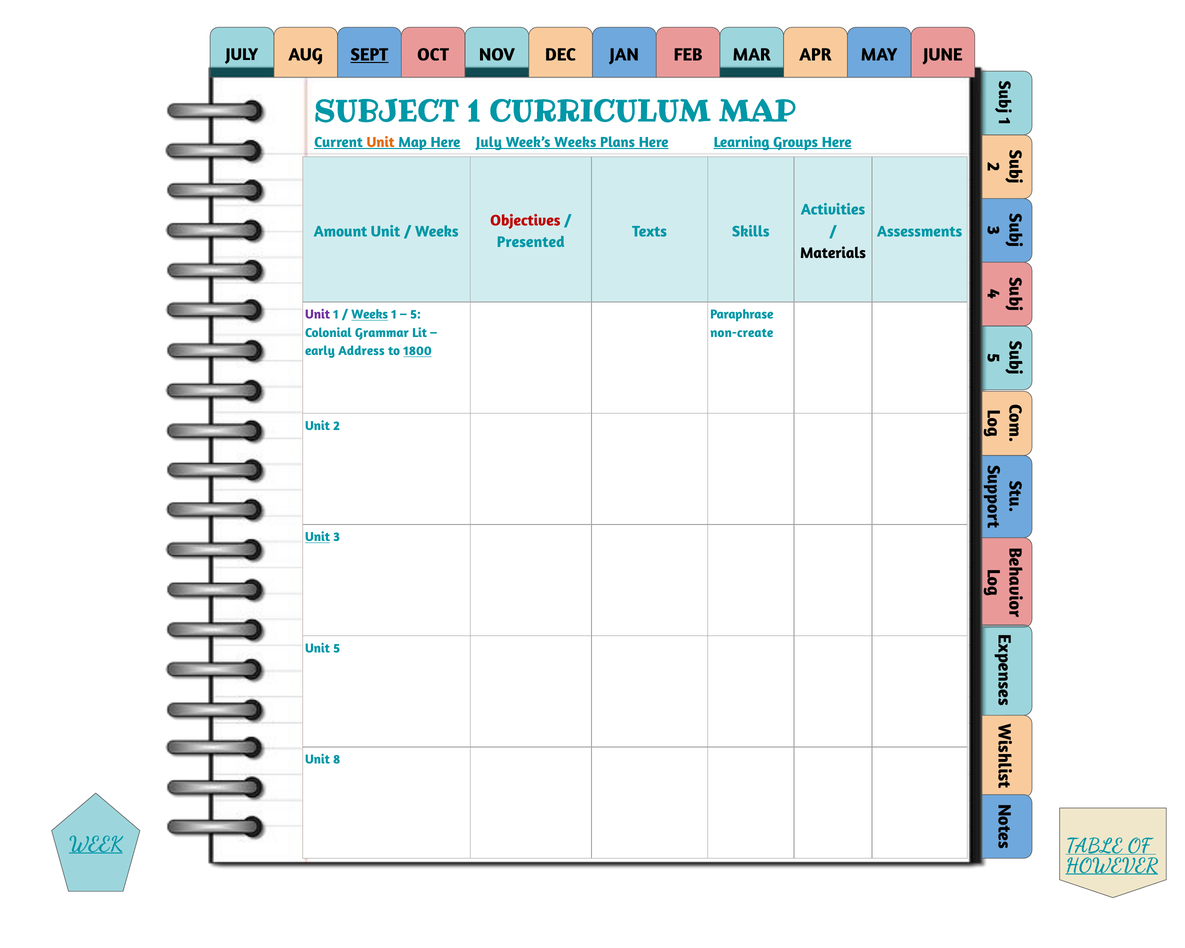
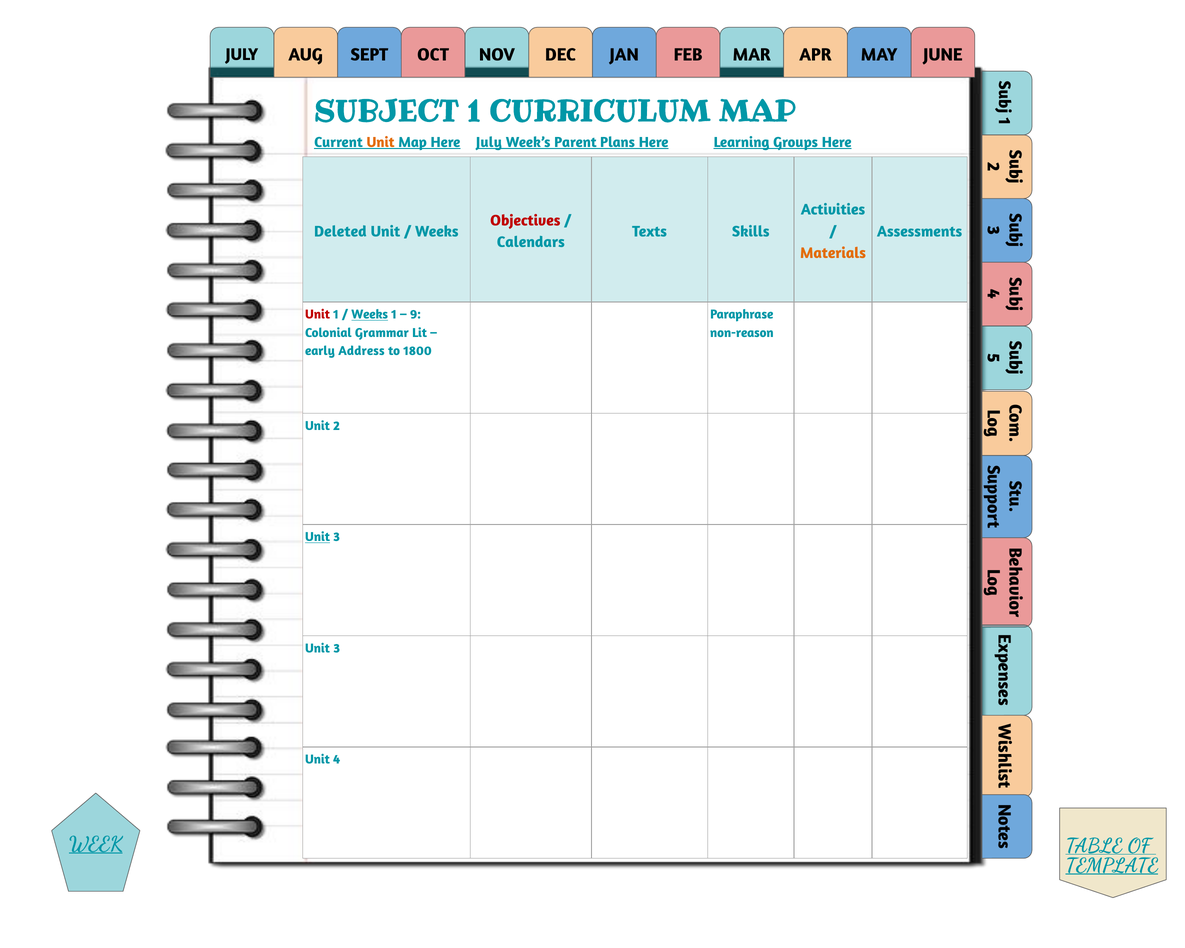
SEPT underline: present -> none (369, 55)
Week’s Weeks: Weeks -> Parent (575, 142)
Amount: Amount -> Deleted (340, 231)
Presented: Presented -> Calendars (531, 242)
Materials colour: black -> orange (833, 253)
Unit colour: purple -> red (318, 315)
5: 5 -> 9 (416, 315)
non-create: non-create -> non-reason (742, 333)
1800 underline: present -> none (418, 351)
5: 5 -> 3 (337, 648)
Unit 8: 8 -> 4 (337, 760)
HOWEVER: HOWEVER -> TEMPLATE (1112, 865)
